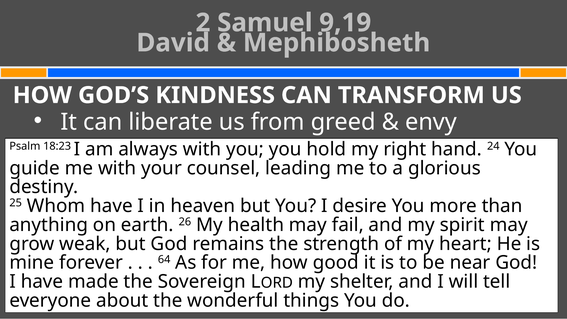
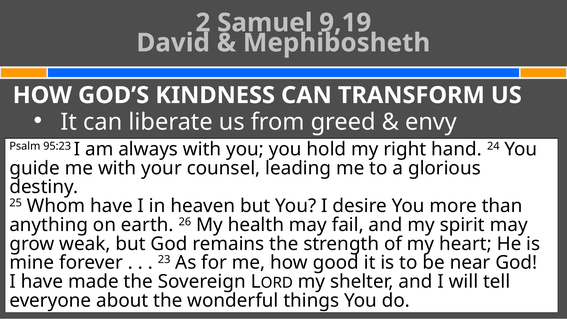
18:23: 18:23 -> 95:23 (57, 146)
64: 64 -> 23 (164, 260)
